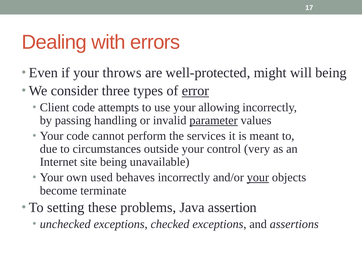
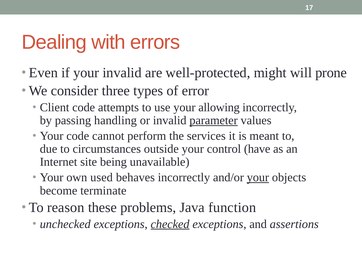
your throws: throws -> invalid (122, 73)
will being: being -> prone (331, 73)
error underline: present -> none (195, 91)
very: very -> have (257, 149)
setting: setting -> reason (66, 207)
assertion: assertion -> function (232, 207)
checked underline: none -> present (170, 224)
